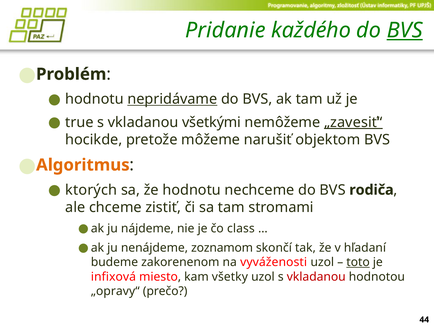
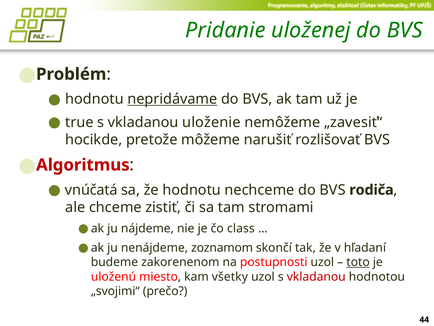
každého: každého -> uloženej (311, 30)
BVS underline: present -> none (405, 30)
všetkými: všetkými -> uloženie (211, 122)
„zavesiť“ underline: present -> none (353, 122)
objektom: objektom -> rozlišovať (328, 140)
Algoritmus colour: orange -> red (83, 165)
ktorých: ktorých -> vnúčatá (91, 190)
vyváženosti: vyváženosti -> postupnosti (274, 262)
infixová: infixová -> uloženú (113, 276)
„opravy“: „opravy“ -> „svojimi“ (115, 291)
